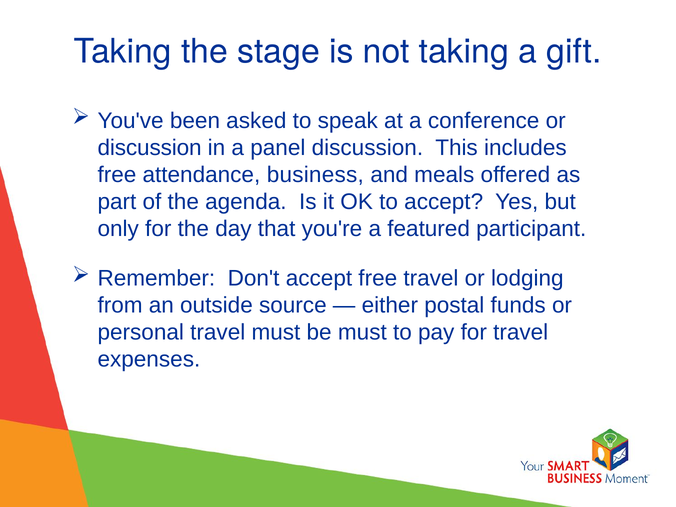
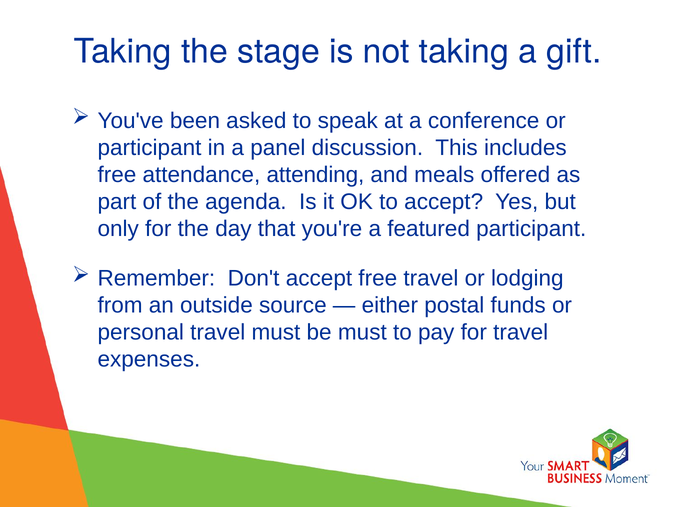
discussion: discussion -> participant (150, 148)
business: business -> attending (315, 175)
